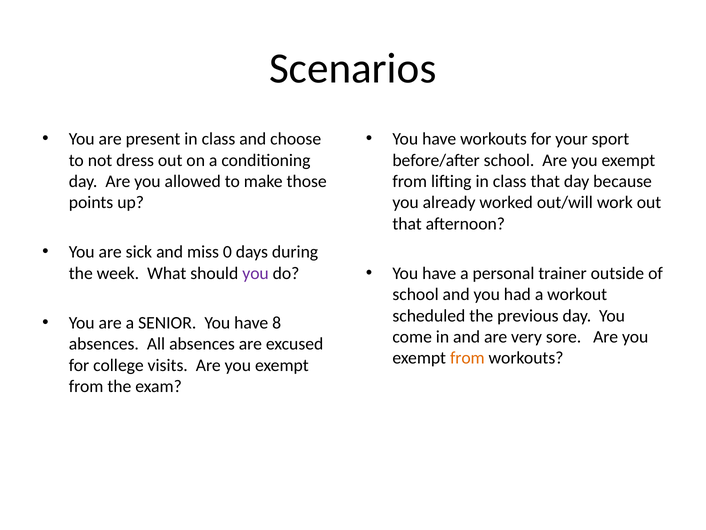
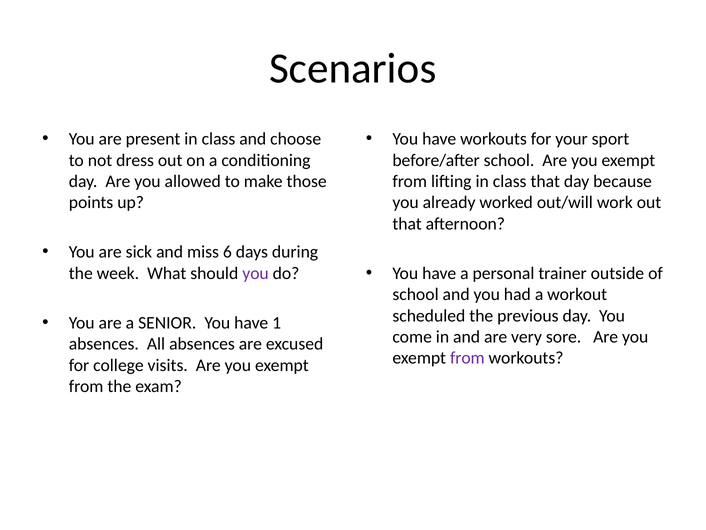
0: 0 -> 6 (227, 252)
8: 8 -> 1 (277, 322)
from colour: orange -> purple (467, 358)
